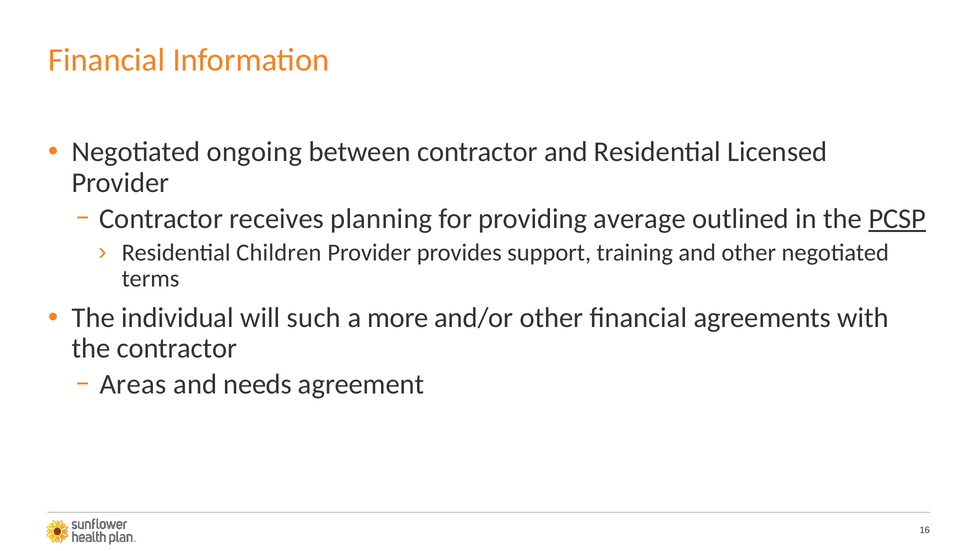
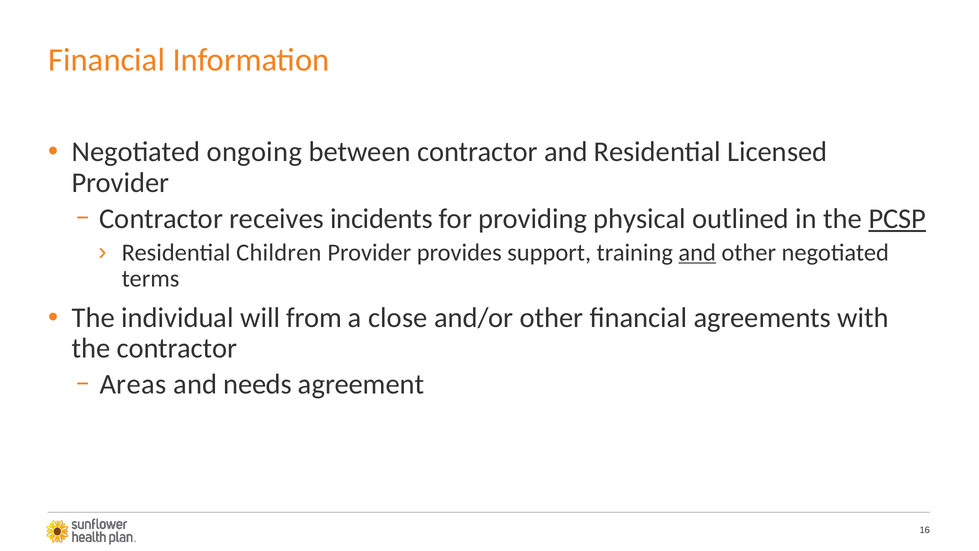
planning: planning -> incidents (382, 219)
average: average -> physical (640, 219)
and underline: none -> present (697, 252)
such: such -> from (314, 317)
more: more -> close (398, 317)
